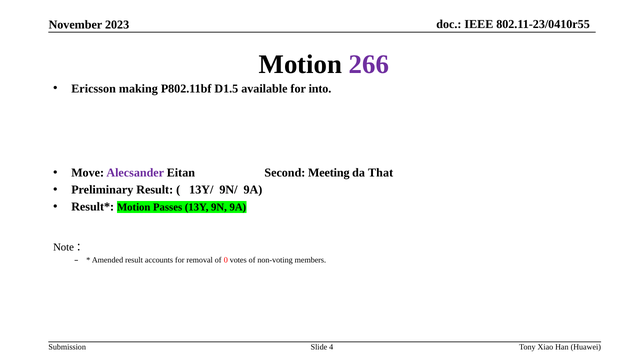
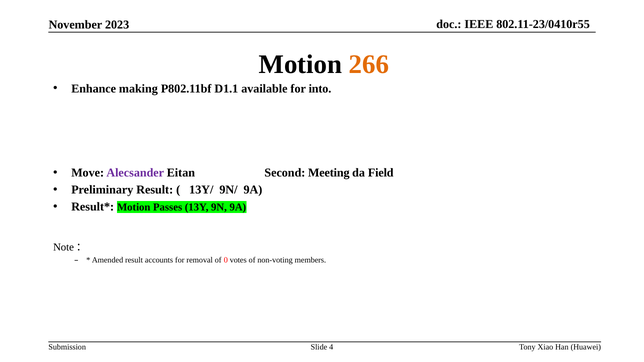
266 colour: purple -> orange (369, 65)
Ericsson: Ericsson -> Enhance (94, 89)
D1.5: D1.5 -> D1.1 (226, 89)
That: That -> Field (381, 173)
